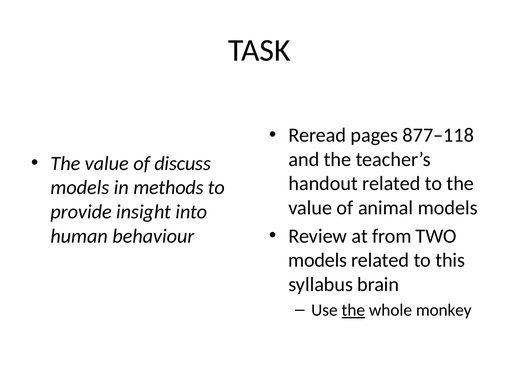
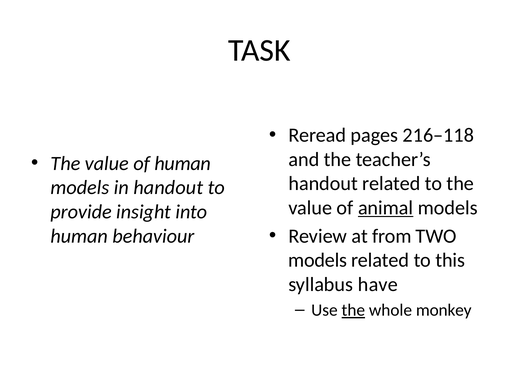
877–118: 877–118 -> 216–118 (438, 135)
of discuss: discuss -> human (183, 164)
in methods: methods -> handout (168, 188)
animal underline: none -> present (386, 208)
brain: brain -> have (378, 285)
